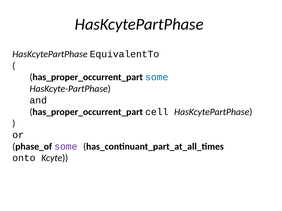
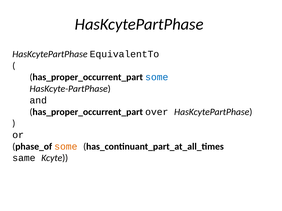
cell: cell -> over (157, 112)
some colour: purple -> orange (66, 147)
onto: onto -> same (24, 158)
